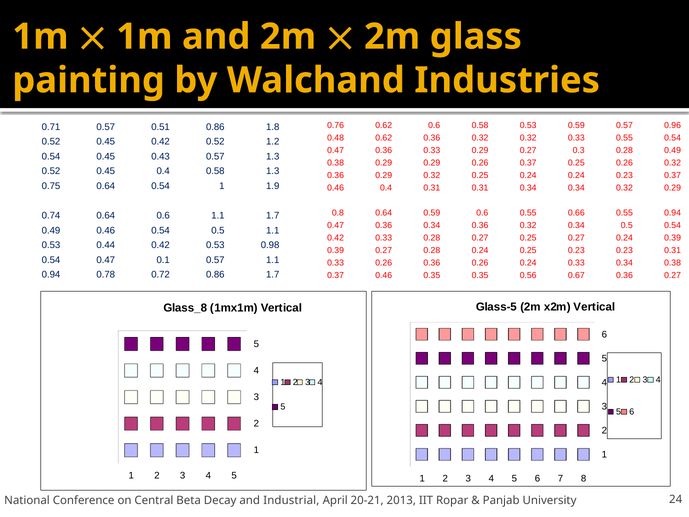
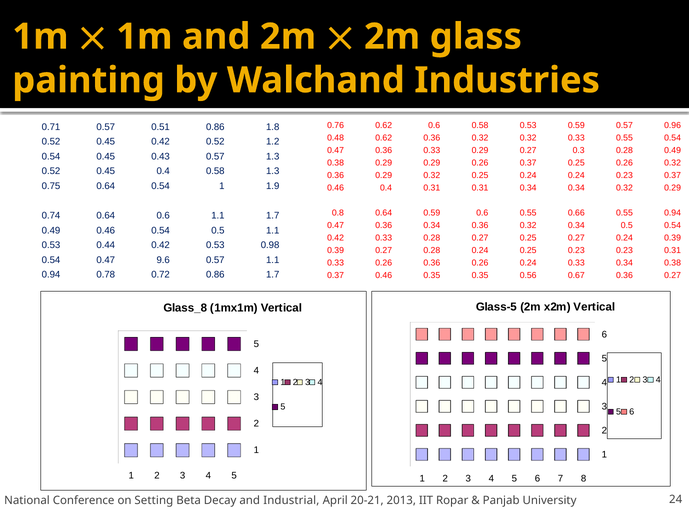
0.1: 0.1 -> 9.6 (163, 260)
Central: Central -> Setting (154, 500)
